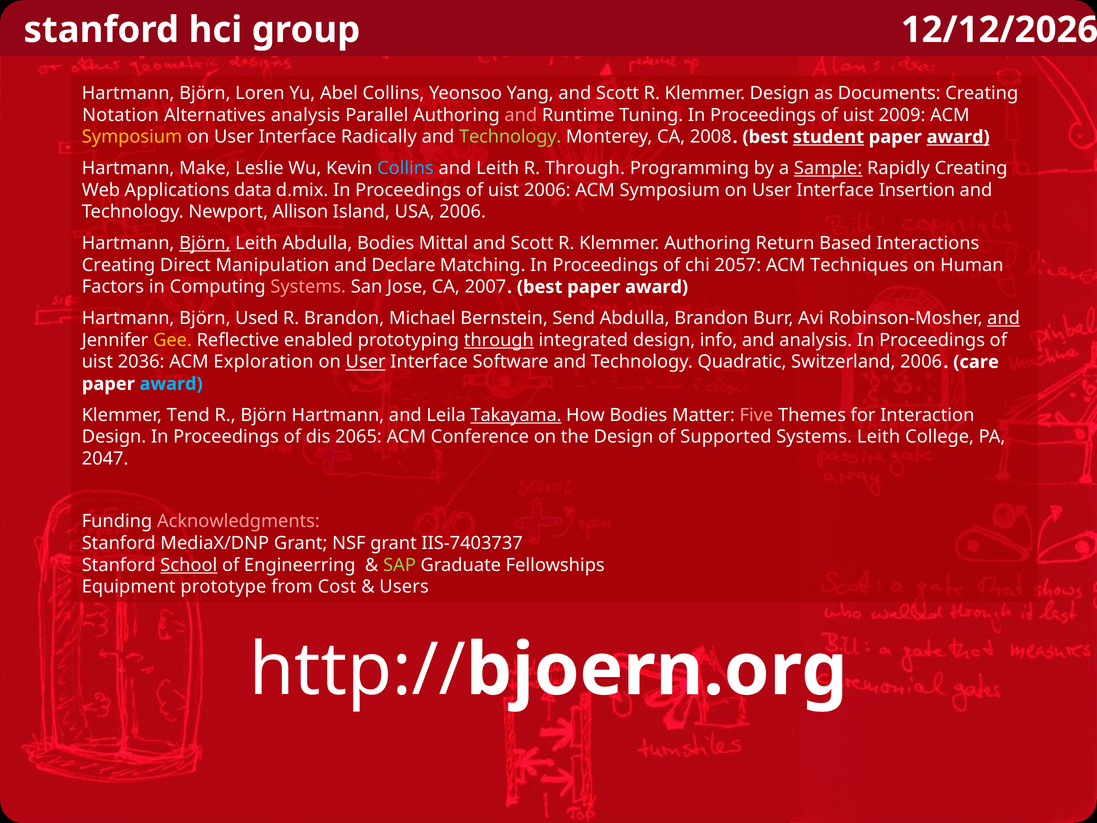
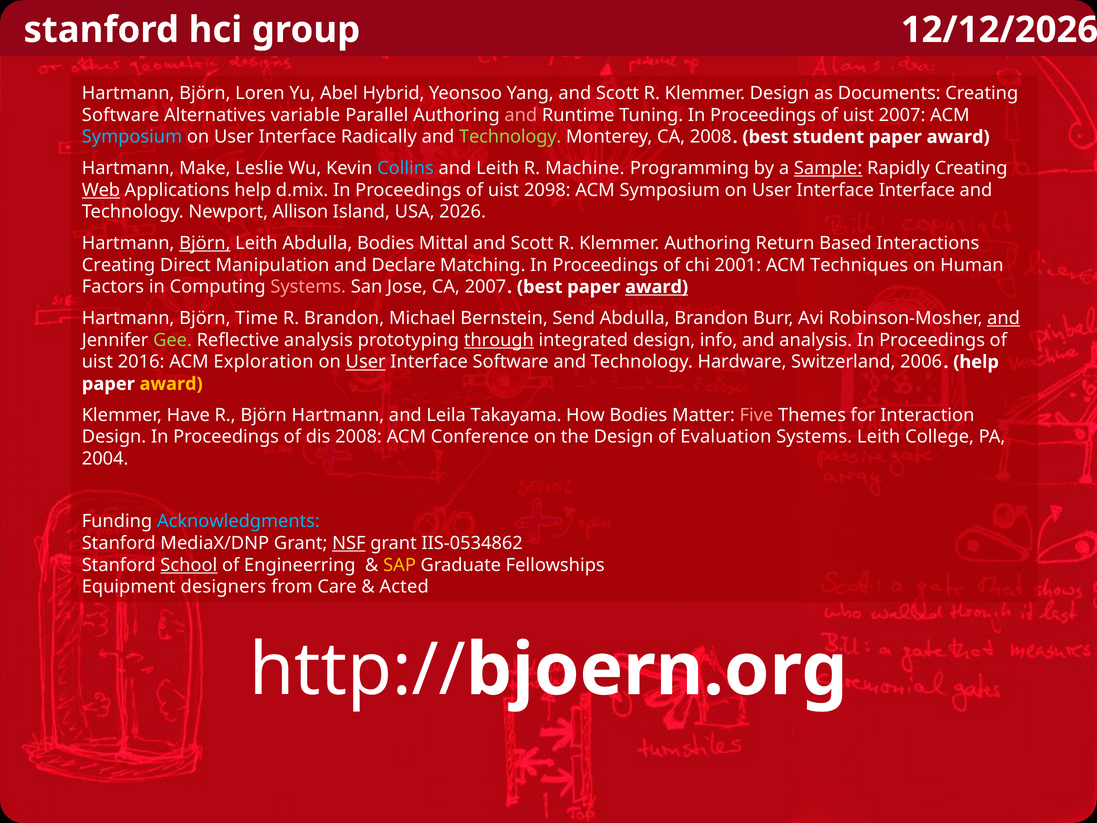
Abel Collins: Collins -> Hybrid (394, 93)
Notation: Notation -> Software (121, 115)
Alternatives analysis: analysis -> variable (305, 115)
uist 2009: 2009 -> 2007 (902, 115)
Symposium colour: yellow -> light blue (132, 137)
student underline: present -> none (828, 137)
award underline: present -> none (958, 137)
R Through: Through -> Machine (585, 168)
Web underline: none -> present (101, 190)
Applications data: data -> help (253, 190)
uist 2006: 2006 -> 2098 (547, 190)
Interface Insertion: Insertion -> Interface (917, 190)
USA 2006: 2006 -> 2026 (463, 212)
2057: 2057 -> 2001 (738, 265)
award underline: none -> present (657, 287)
Used: Used -> Time (257, 318)
Gee colour: yellow -> light green (173, 340)
Reflective enabled: enabled -> analysis (318, 340)
2036: 2036 -> 2016 (141, 362)
Quadratic: Quadratic -> Hardware (742, 362)
2006 care: care -> help (976, 362)
award colour: light blue -> yellow (171, 384)
Tend: Tend -> Have (188, 415)
Takayama underline: present -> none (516, 415)
dis 2065: 2065 -> 2008 (359, 437)
Supported: Supported -> Evaluation (726, 437)
2047: 2047 -> 2004 (105, 459)
Acknowledgments colour: pink -> light blue (238, 521)
NSF underline: none -> present (349, 543)
IIS-7403737: IIS-7403737 -> IIS-0534862 (472, 543)
SAP colour: light green -> yellow (400, 565)
prototype: prototype -> designers (223, 587)
Cost: Cost -> Care (337, 587)
Users: Users -> Acted (404, 587)
